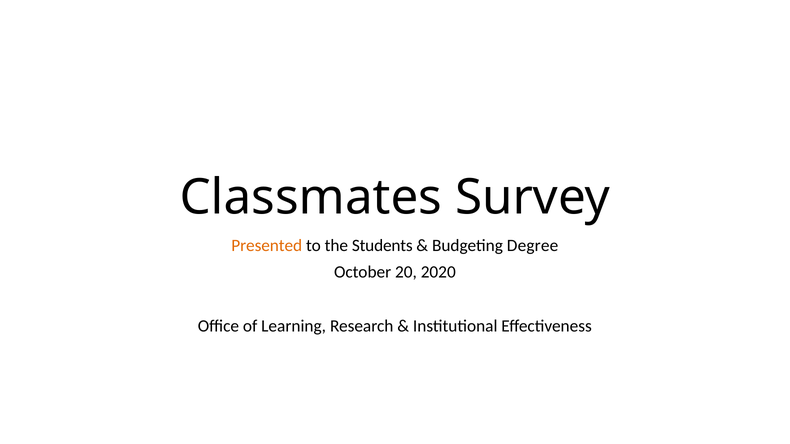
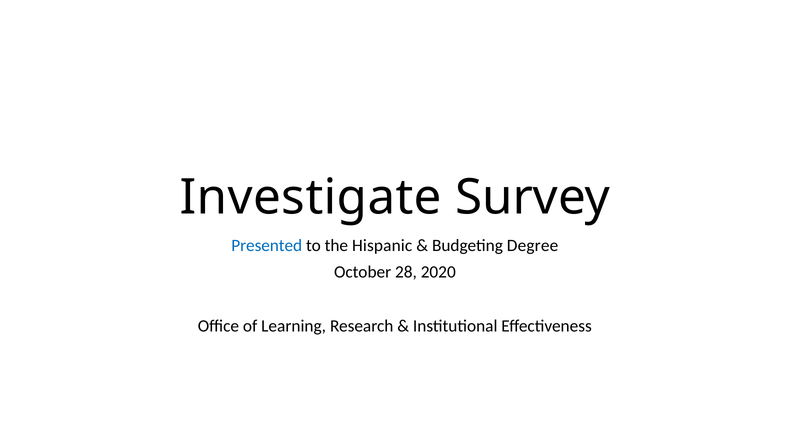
Classmates: Classmates -> Investigate (311, 197)
Presented colour: orange -> blue (267, 246)
Students: Students -> Hispanic (382, 246)
20: 20 -> 28 (406, 272)
